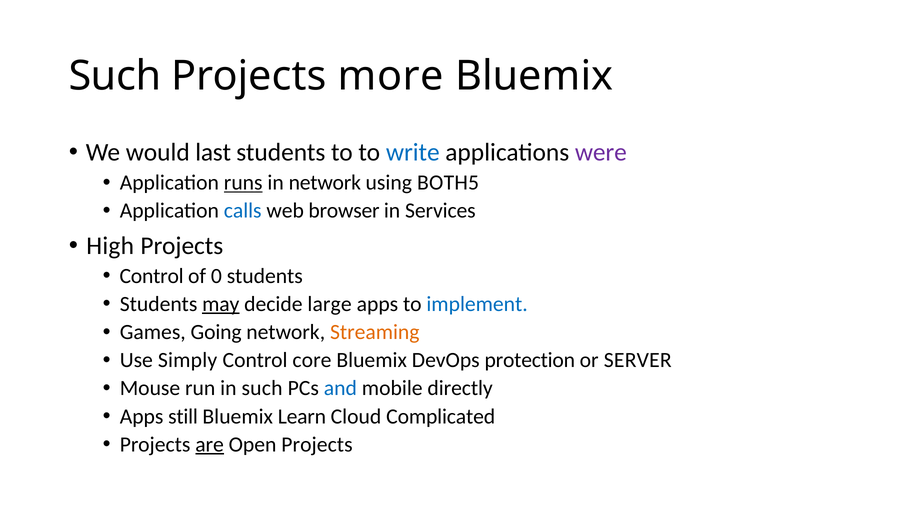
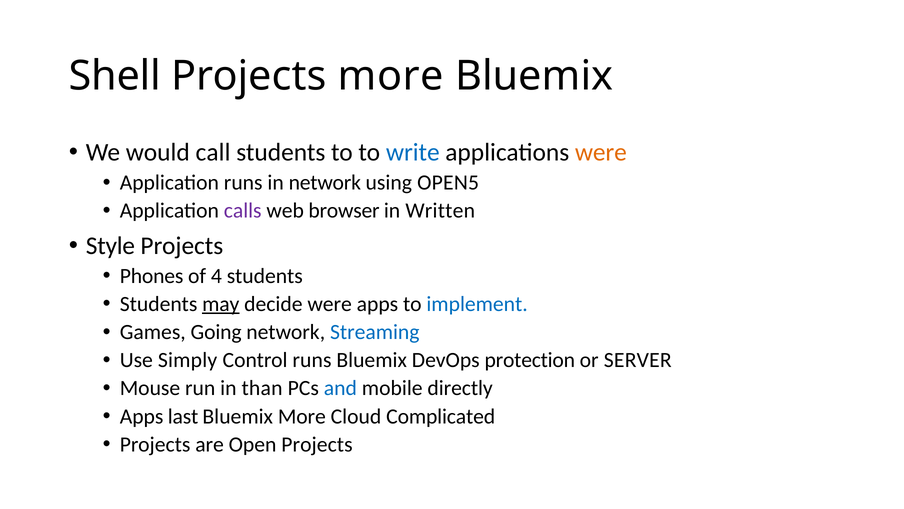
Such: Such -> Shell (115, 76)
last: last -> call (213, 152)
were colour: purple -> orange (601, 152)
runs underline: present -> none (243, 183)
BOTH5: BOTH5 -> OPEN5 (448, 183)
calls colour: blue -> purple (243, 211)
Services: Services -> Written (440, 211)
High: High -> Style (110, 245)
Control: Control -> Phones (152, 276)
0: 0 -> 4 (216, 276)
decide large: large -> were (330, 304)
Streaming colour: orange -> blue (375, 332)
Control core: core -> runs (312, 360)
in such: such -> than (262, 388)
still: still -> last (183, 416)
Bluemix Learn: Learn -> More (302, 416)
are underline: present -> none (210, 444)
